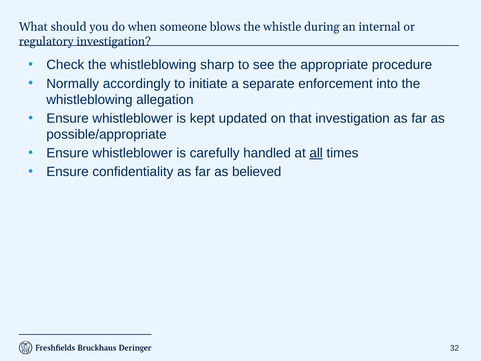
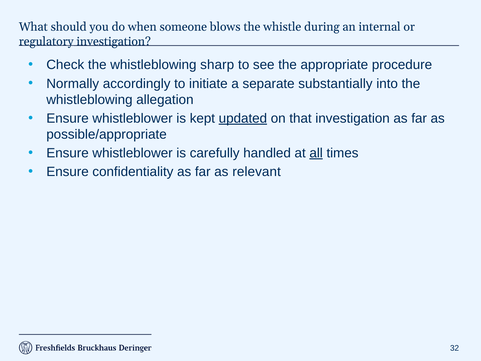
enforcement: enforcement -> substantially (335, 84)
updated underline: none -> present (243, 118)
believed: believed -> relevant (257, 172)
